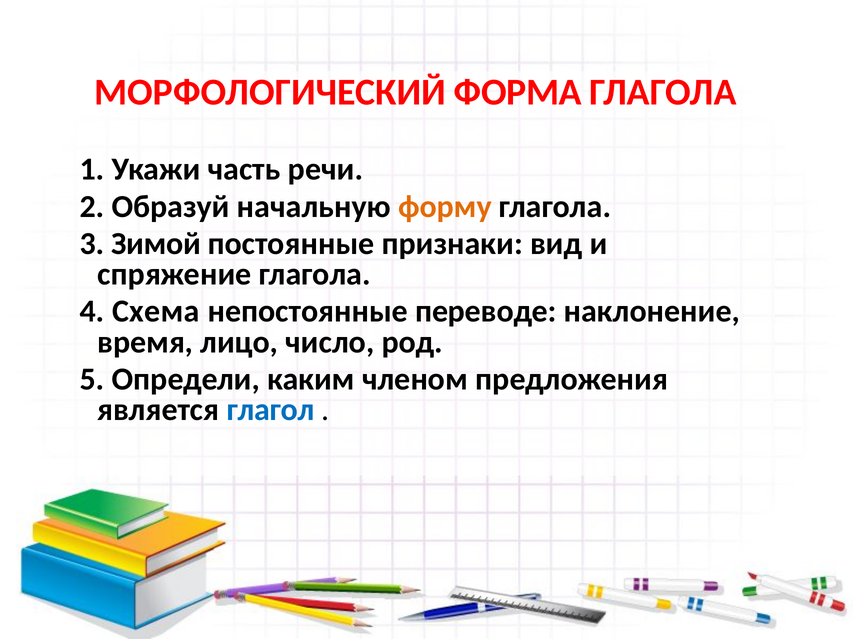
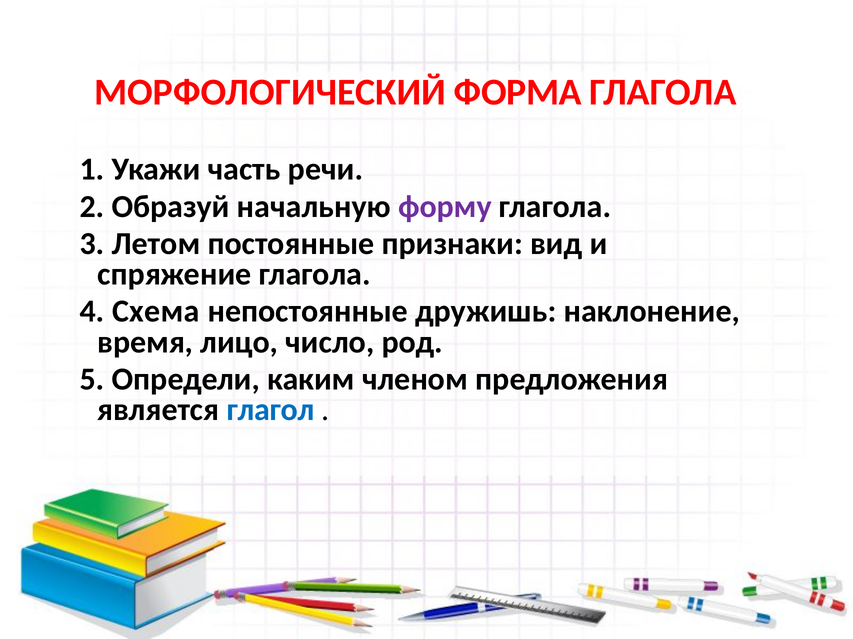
форму colour: orange -> purple (445, 207)
Зимой: Зимой -> Летом (156, 244)
переводе: переводе -> дружишь (486, 312)
